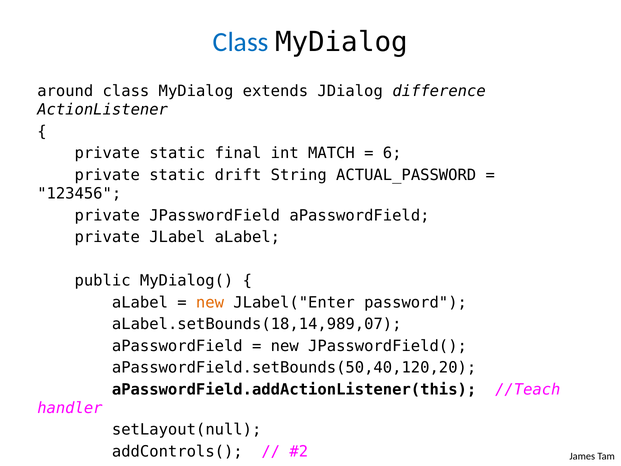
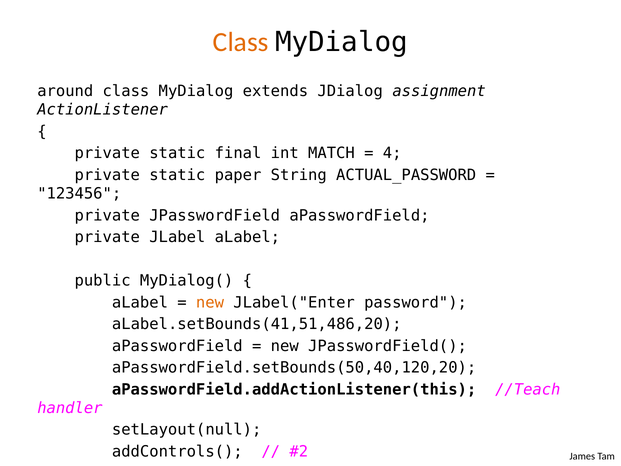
Class colour: blue -> orange (241, 42)
difference: difference -> assignment (439, 91)
6: 6 -> 4 (392, 153)
drift: drift -> paper (238, 175)
aLabel.setBounds(18,14,989,07: aLabel.setBounds(18,14,989,07 -> aLabel.setBounds(41,51,486,20 (257, 324)
